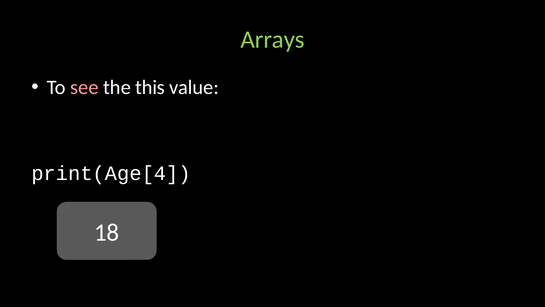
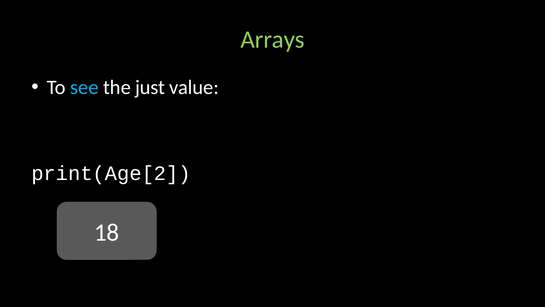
see colour: pink -> light blue (84, 87)
this: this -> just (150, 87)
print(Age[4: print(Age[4 -> print(Age[2 (111, 173)
